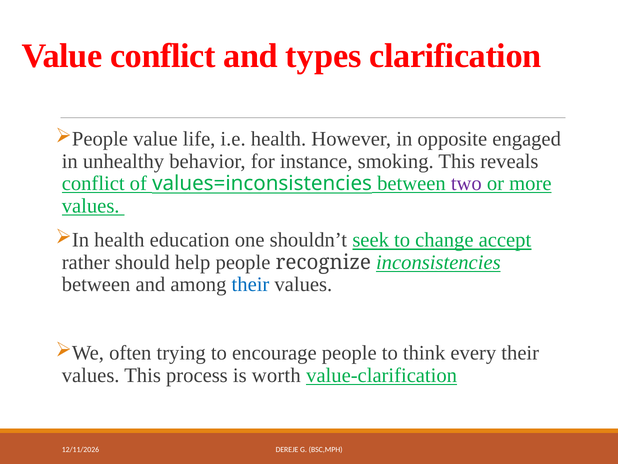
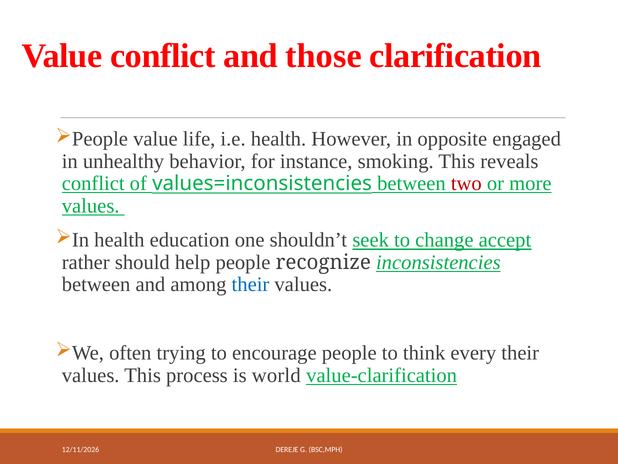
types: types -> those (324, 56)
two colour: purple -> red (466, 183)
worth: worth -> world (276, 375)
